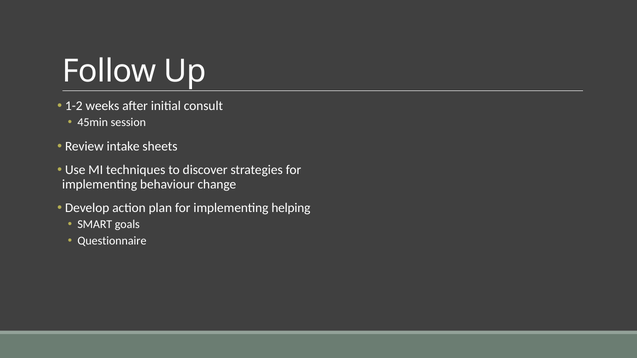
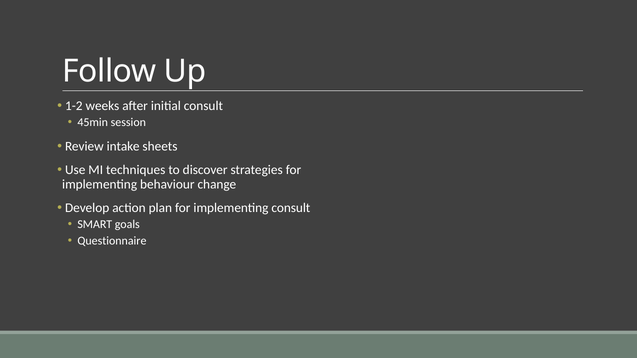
implementing helping: helping -> consult (291, 208)
